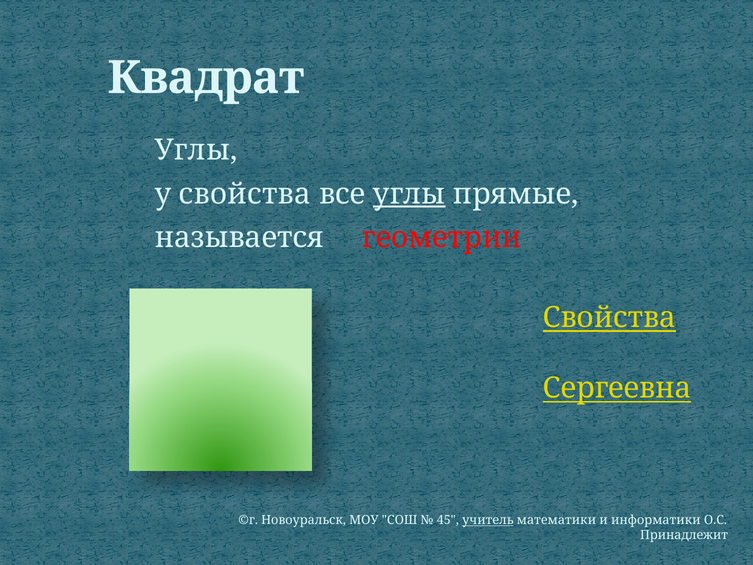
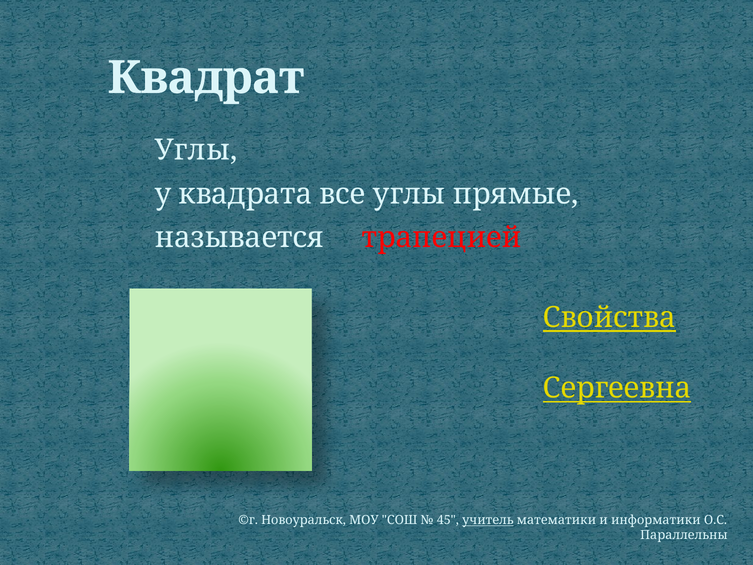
у свойства: свойства -> квадрата (245, 194)
углы underline: present -> none (409, 194)
геометрии: геометрии -> трапецией (442, 238)
Принадлежит: Принадлежит -> Параллельны (684, 535)
